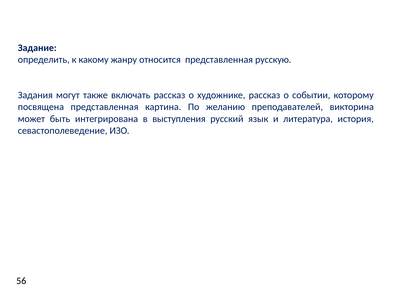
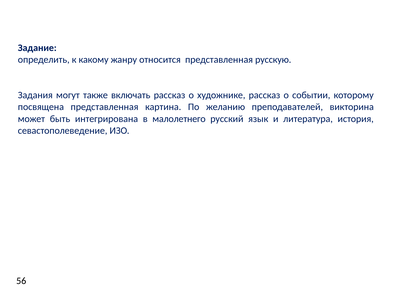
выступления: выступления -> малолетнего (179, 119)
